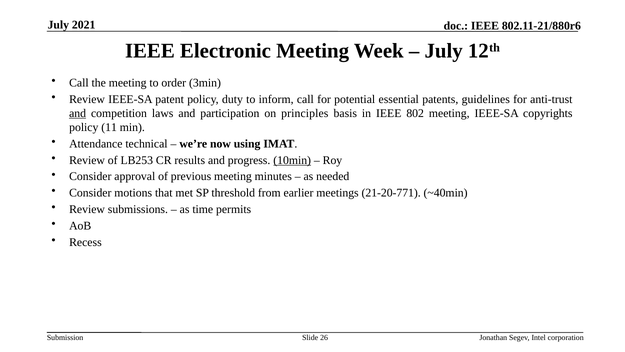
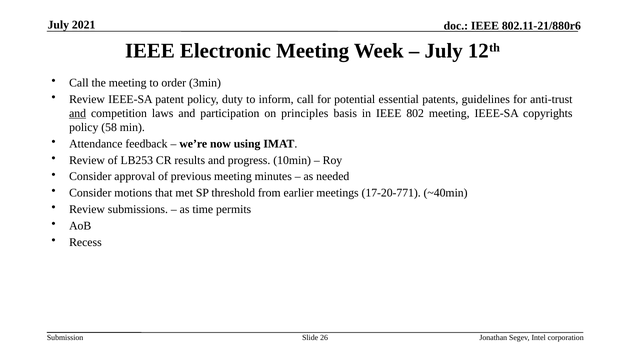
11: 11 -> 58 (109, 127)
technical: technical -> feedback (146, 144)
10min underline: present -> none (292, 160)
21-20-771: 21-20-771 -> 17-20-771 (391, 193)
